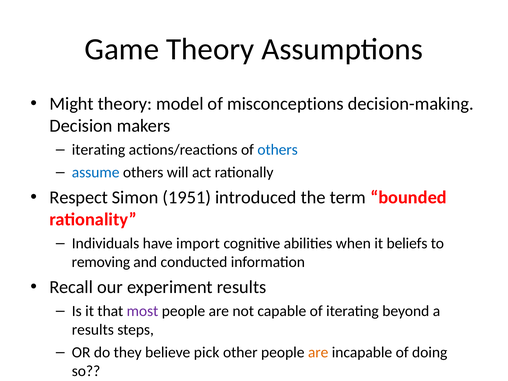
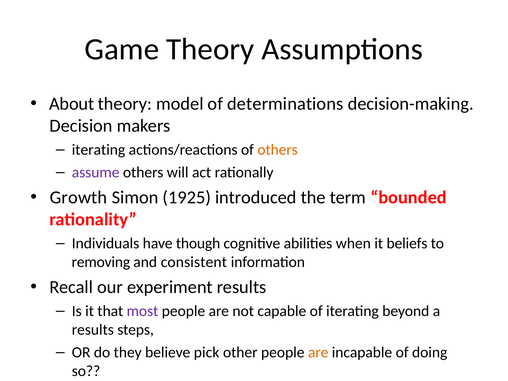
Might: Might -> About (72, 104)
misconceptions: misconceptions -> determinations (285, 104)
others colour: blue -> orange (278, 150)
assume colour: blue -> purple (96, 172)
Respect: Respect -> Growth (79, 197)
1951: 1951 -> 1925 (187, 197)
import: import -> though (198, 243)
conducted: conducted -> consistent (194, 262)
